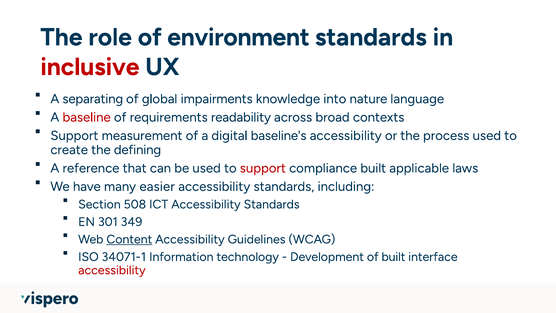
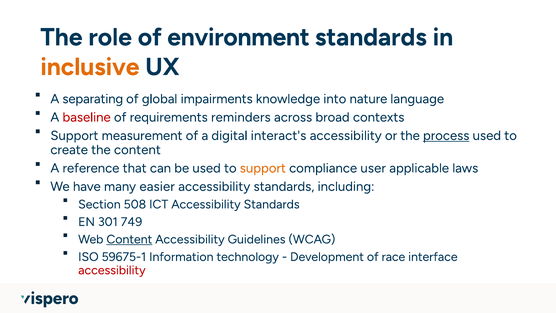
inclusive colour: red -> orange (90, 67)
readability: readability -> reminders (241, 117)
baseline's: baseline's -> interact's (279, 135)
process underline: none -> present (446, 135)
the defining: defining -> content (137, 150)
support colour: red -> orange (263, 168)
compliance built: built -> user (373, 168)
349: 349 -> 749 (131, 222)
34071-1: 34071-1 -> 59675-1 (124, 257)
of built: built -> race (393, 257)
